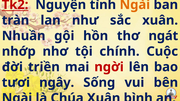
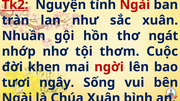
Ngài colour: orange -> red (135, 5)
chính: chính -> thơm (119, 52)
triền: triền -> khen (44, 67)
